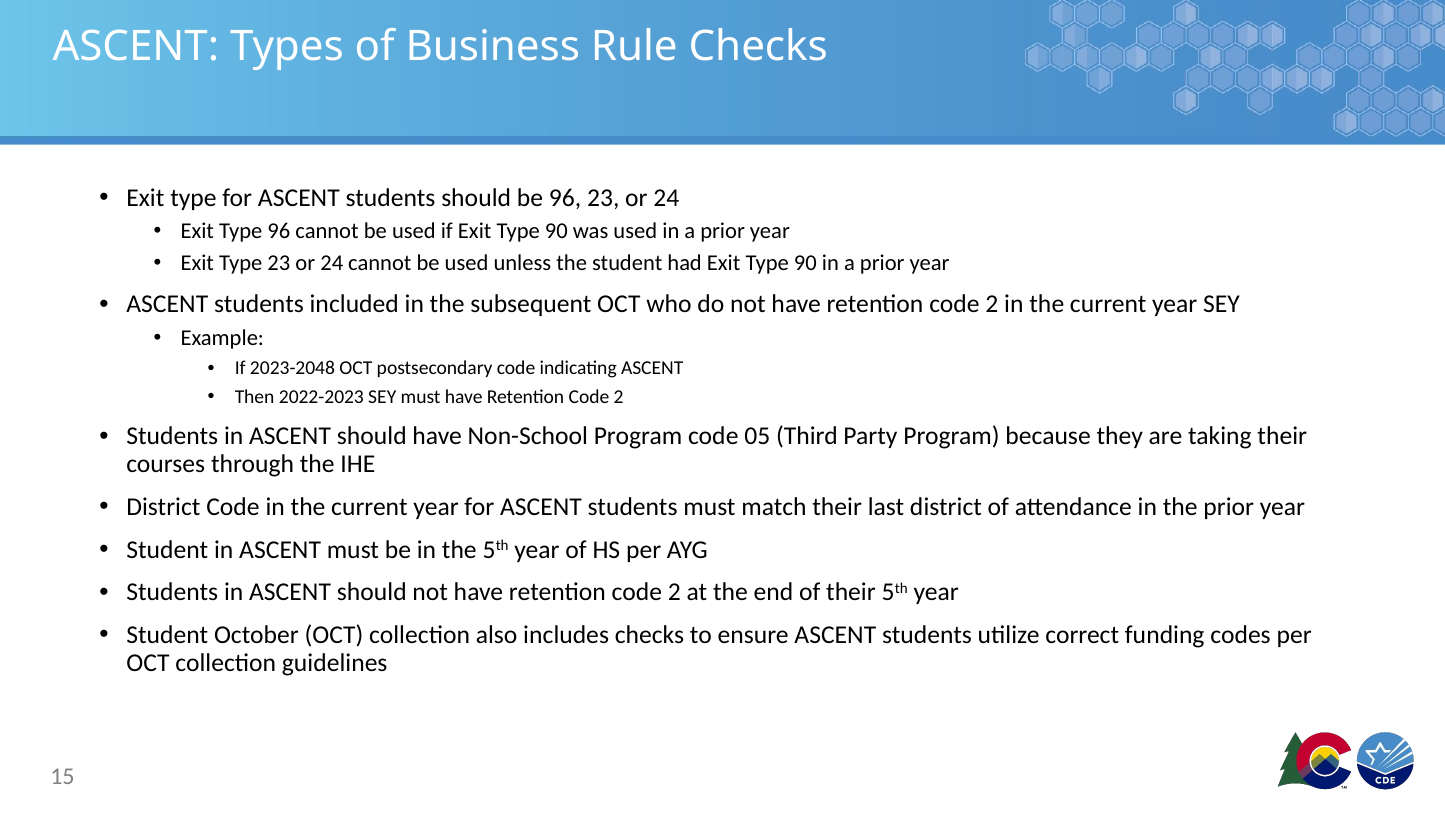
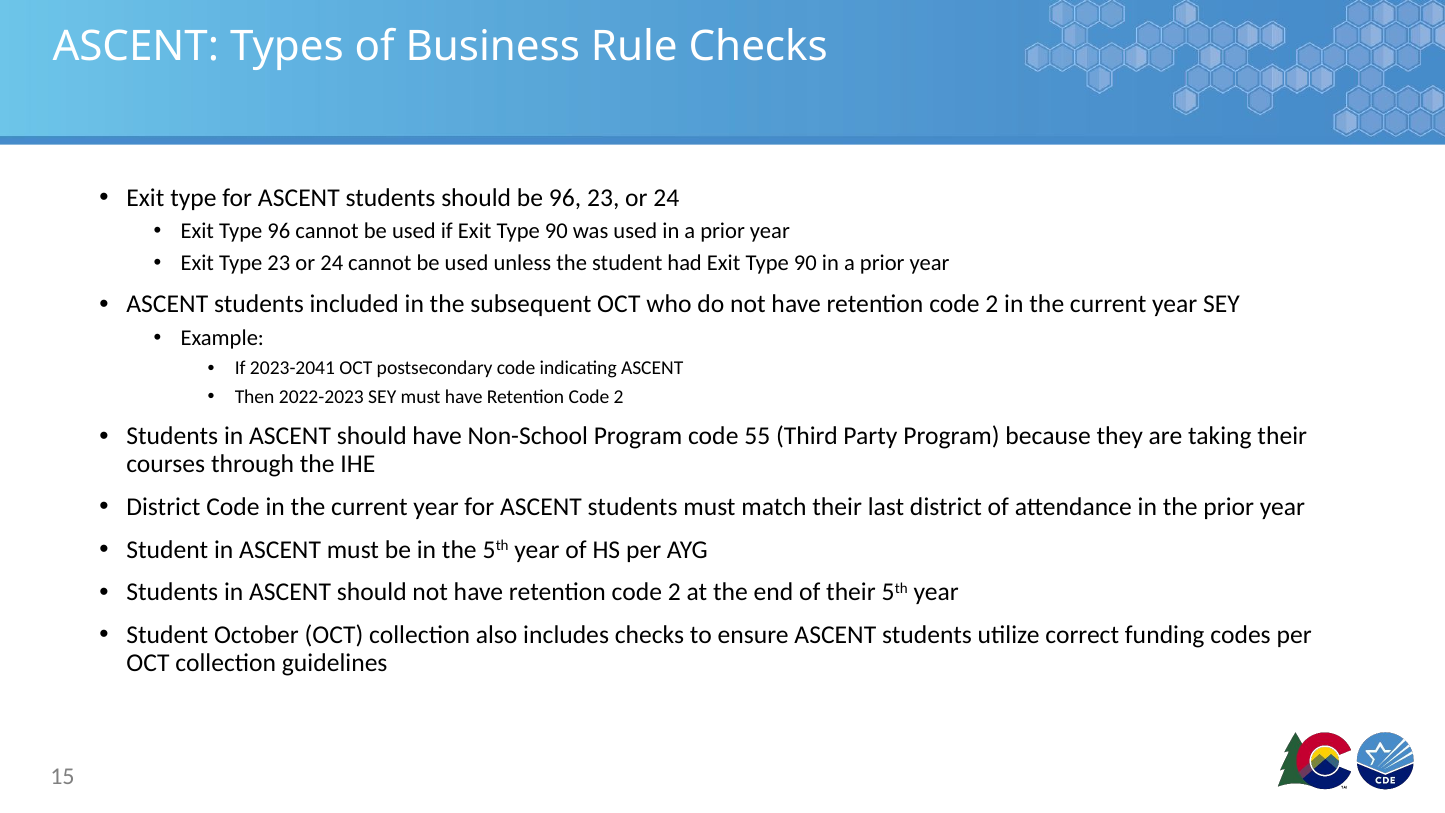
2023-2048: 2023-2048 -> 2023-2041 (293, 368)
05: 05 -> 55 (757, 436)
